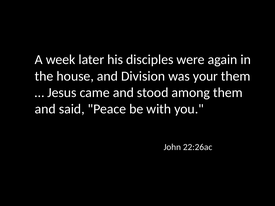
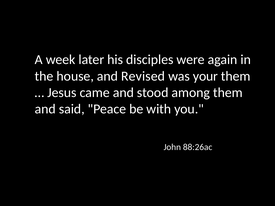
Division: Division -> Revised (143, 76)
22:26ac: 22:26ac -> 88:26ac (198, 147)
